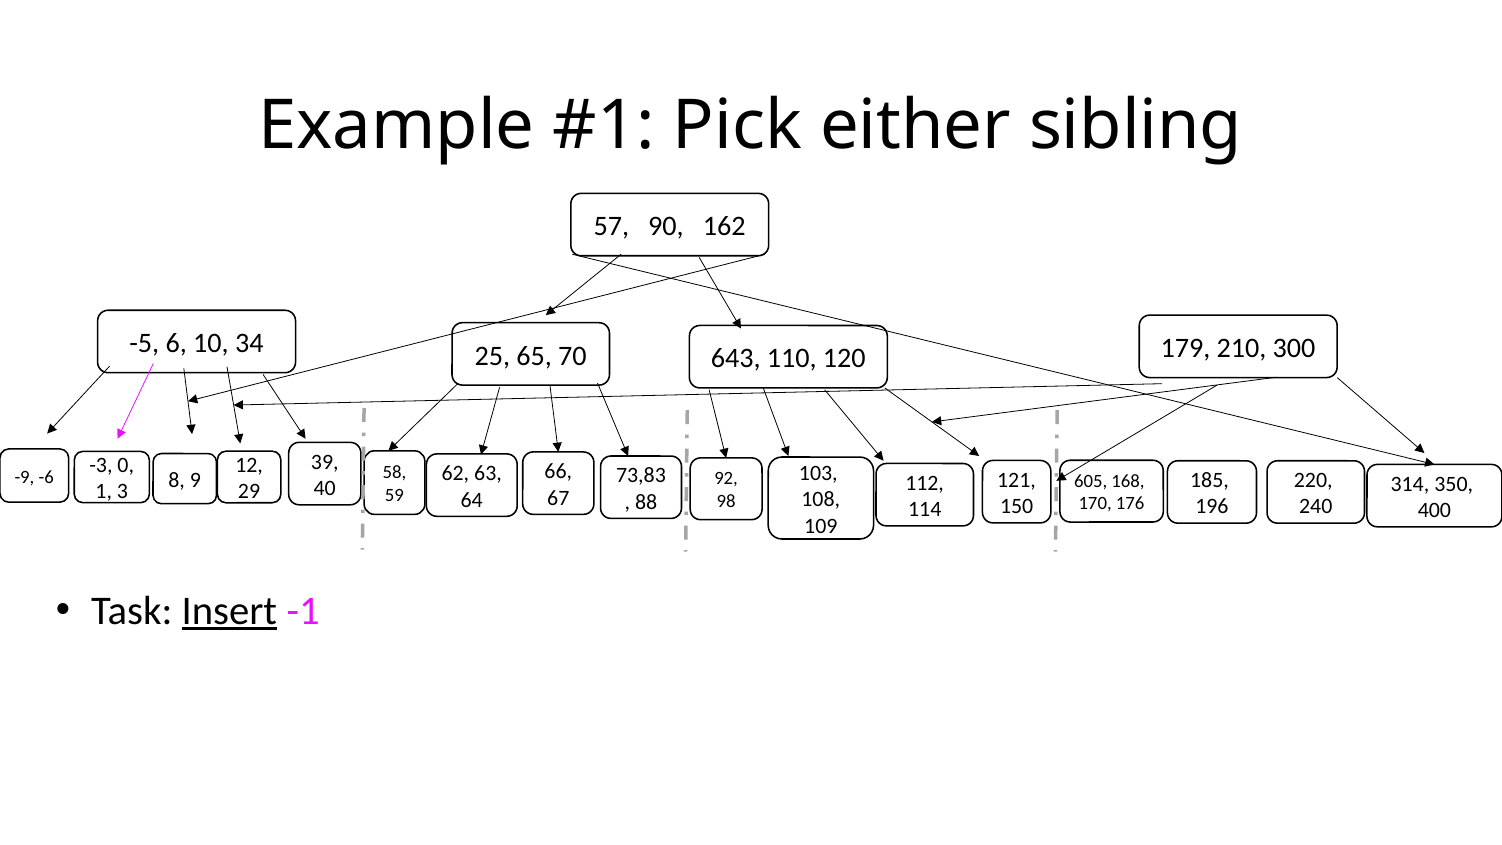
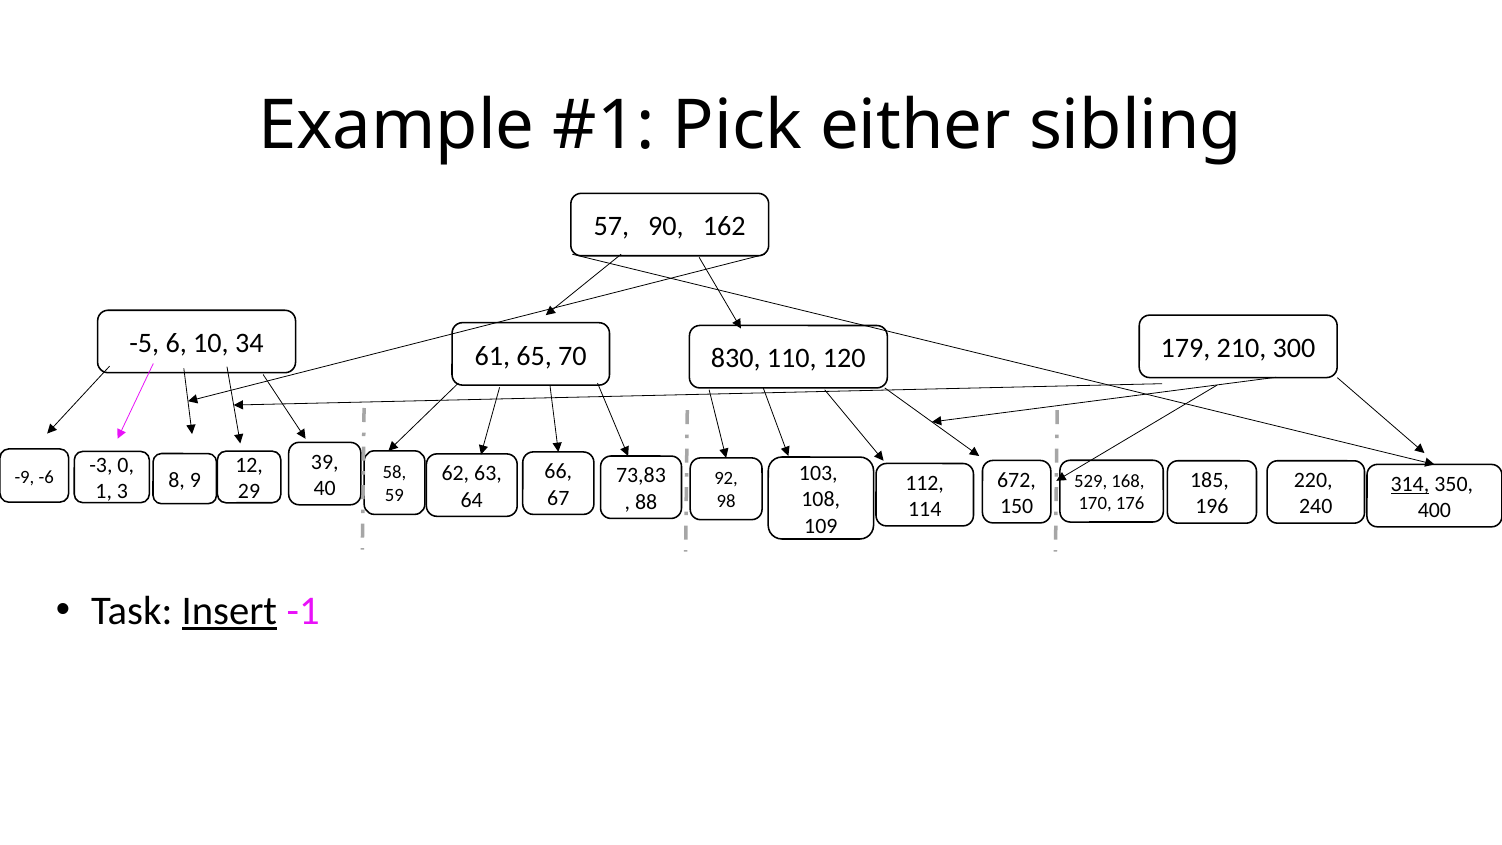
25: 25 -> 61 (492, 356)
643: 643 -> 830 (736, 359)
121: 121 -> 672 (1017, 480)
605: 605 -> 529 (1091, 481)
314 underline: none -> present (1410, 484)
